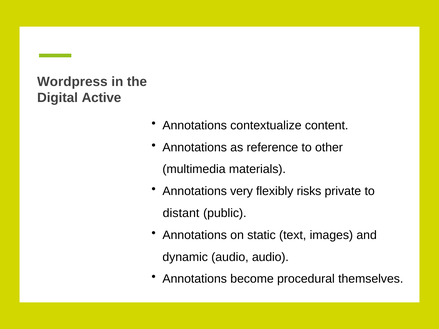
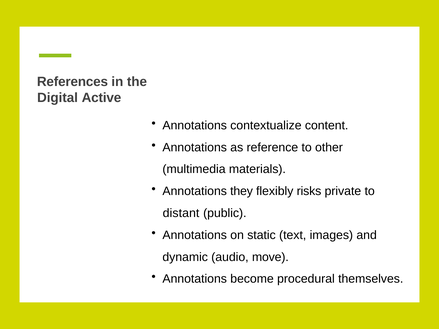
Wordpress: Wordpress -> References (72, 82)
very: very -> they (242, 191)
audio audio: audio -> move (270, 257)
